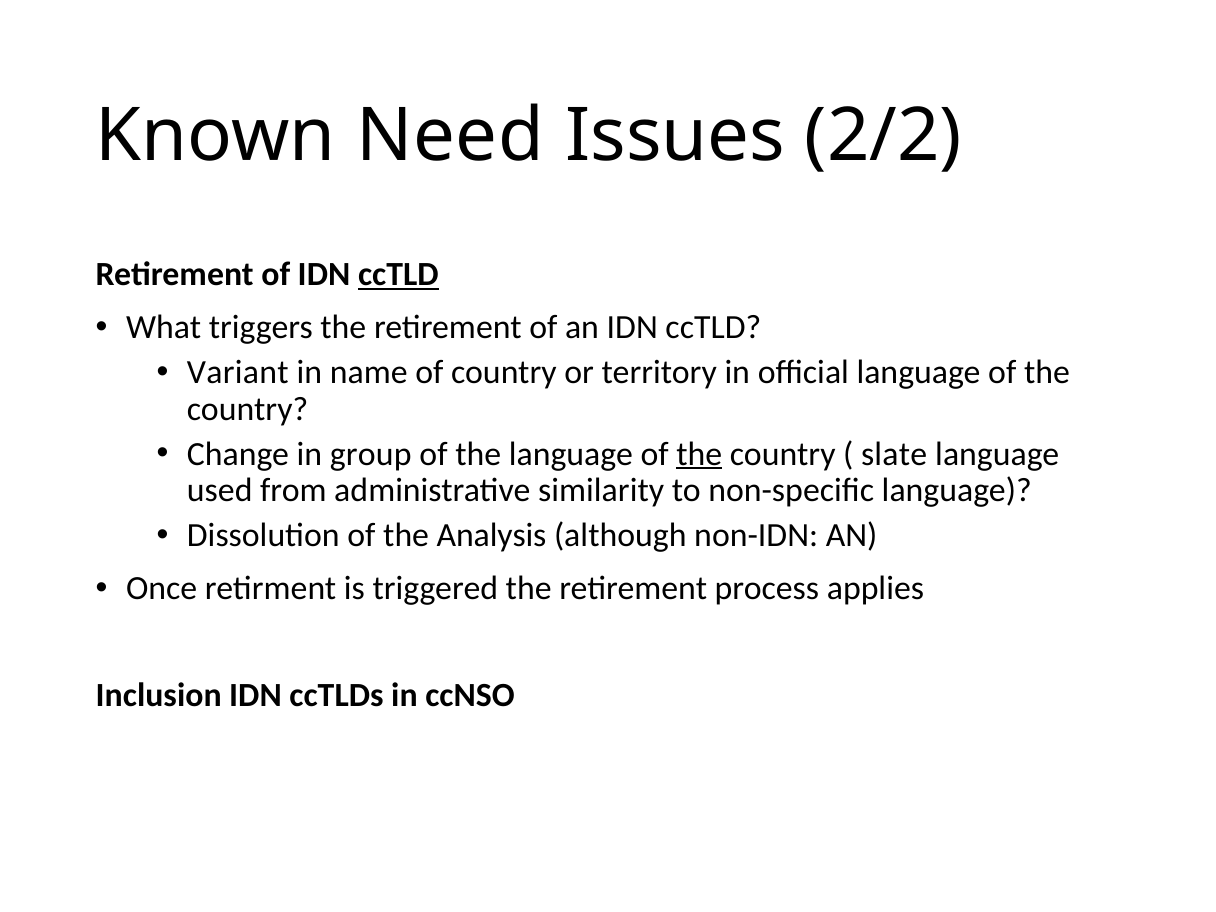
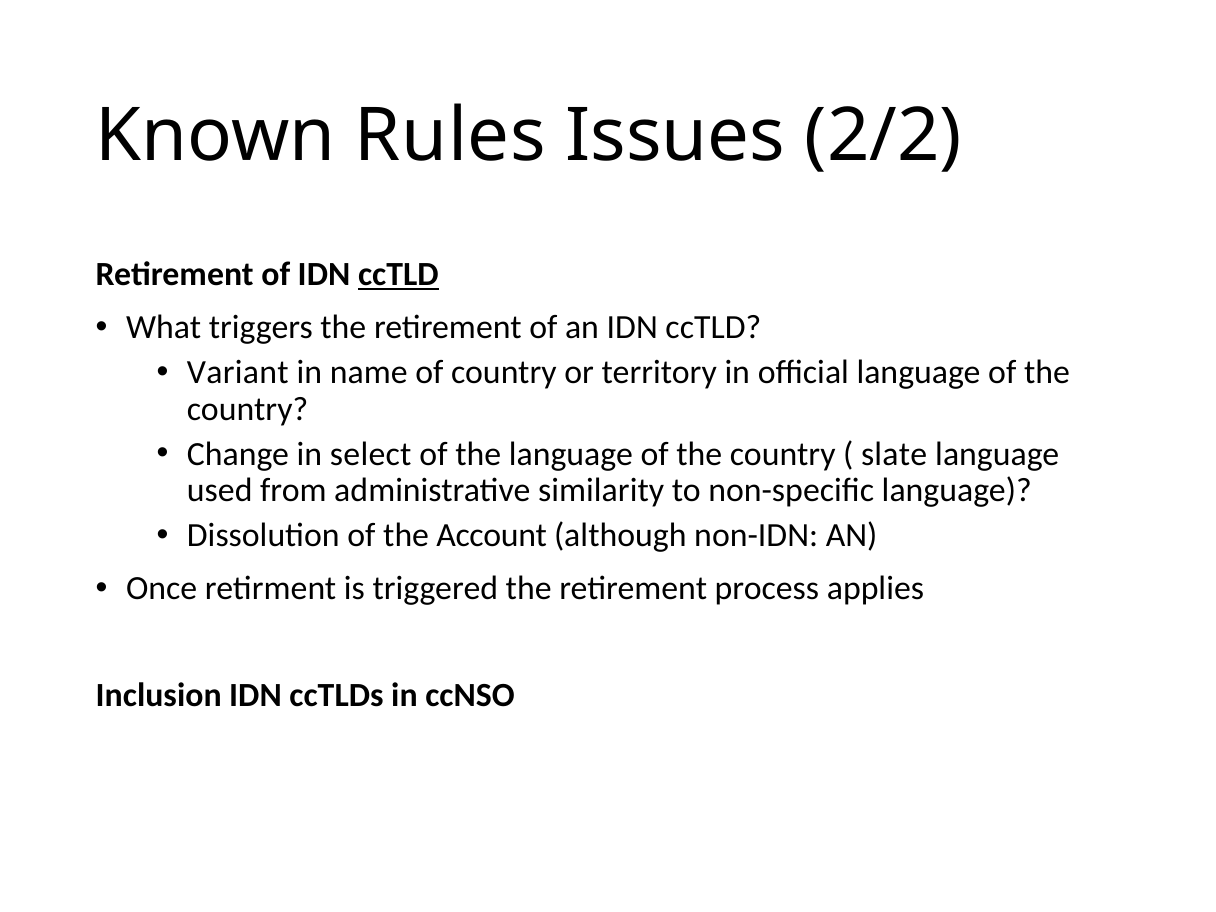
Need: Need -> Rules (450, 136)
group: group -> select (371, 454)
the underline: present -> none (699, 454)
Analysis: Analysis -> Account (492, 535)
